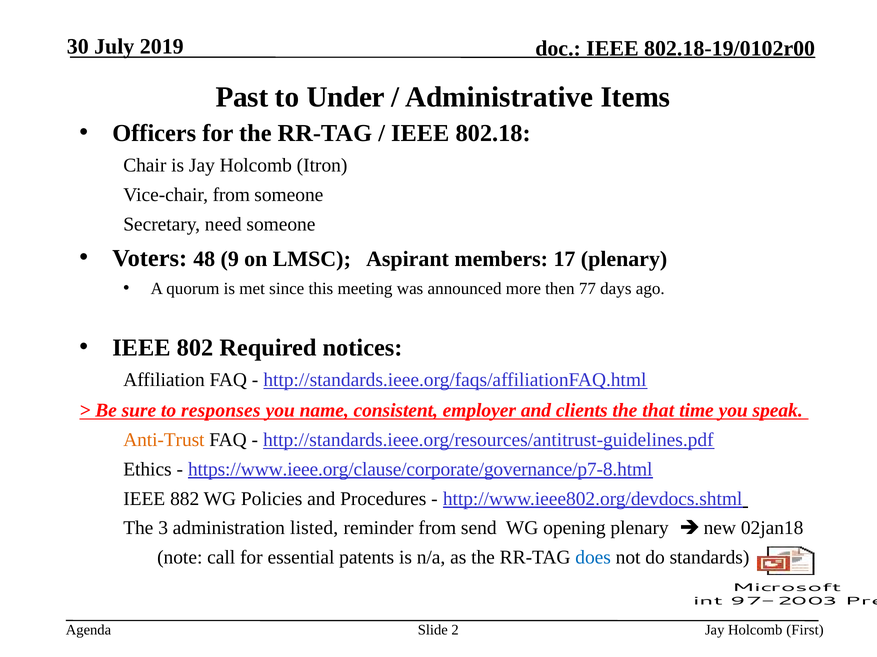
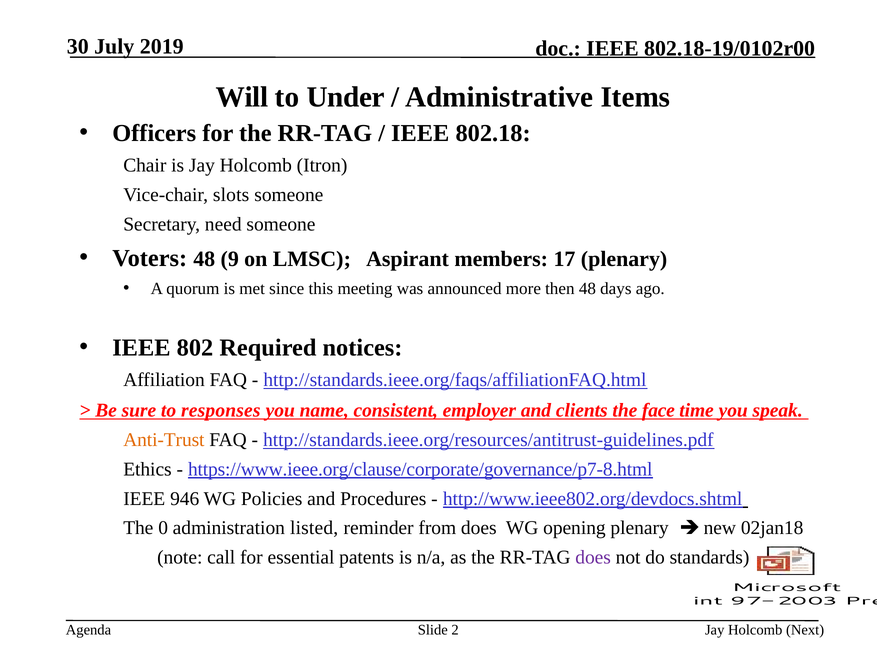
Past: Past -> Will (242, 97)
Vice-chair from: from -> slots (231, 195)
then 77: 77 -> 48 (587, 289)
that: that -> face (658, 411)
882: 882 -> 946 (185, 499)
3: 3 -> 0 (163, 529)
from send: send -> does (479, 529)
does colour: blue -> purple (593, 558)
First: First -> Next (805, 631)
